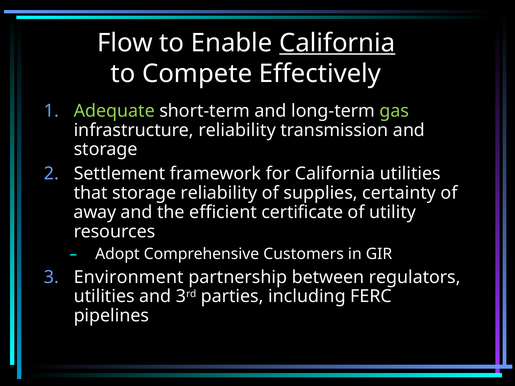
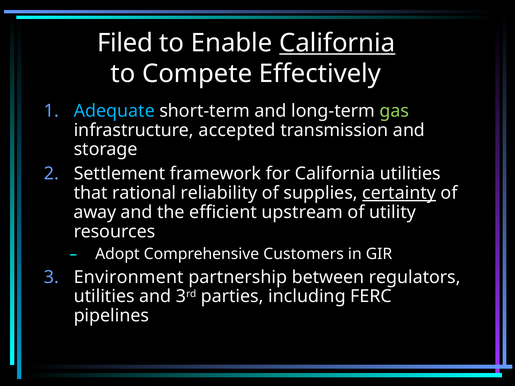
Flow: Flow -> Filed (125, 43)
Adequate colour: light green -> light blue (114, 111)
infrastructure reliability: reliability -> accepted (237, 130)
that storage: storage -> rational (144, 193)
certainty underline: none -> present (399, 193)
certificate: certificate -> upstream (302, 212)
